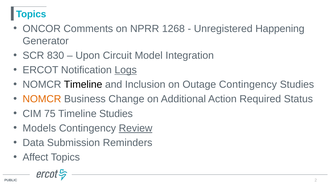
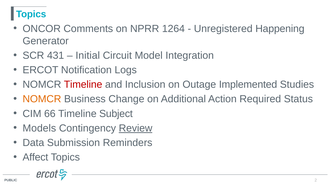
1268: 1268 -> 1264 (173, 29)
830: 830 -> 431 (56, 55)
Upon: Upon -> Initial (88, 55)
Logs underline: present -> none (126, 70)
Timeline colour: black -> red (83, 84)
Outage Contingency: Contingency -> Implemented (248, 84)
75: 75 -> 66 (50, 113)
Timeline Studies: Studies -> Subject (116, 113)
